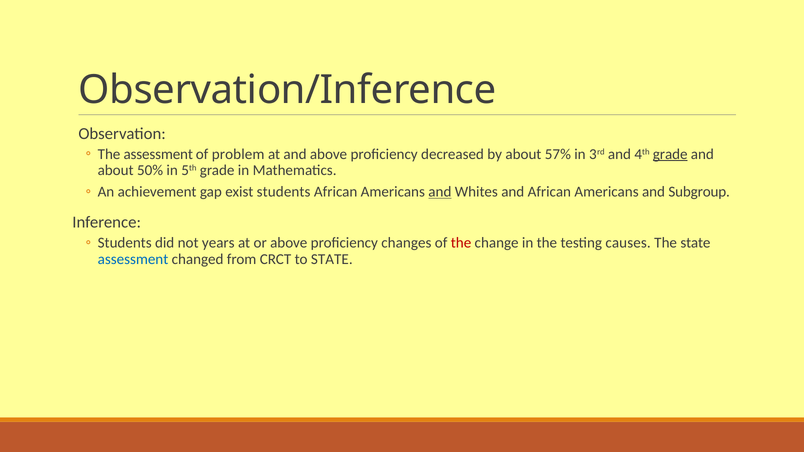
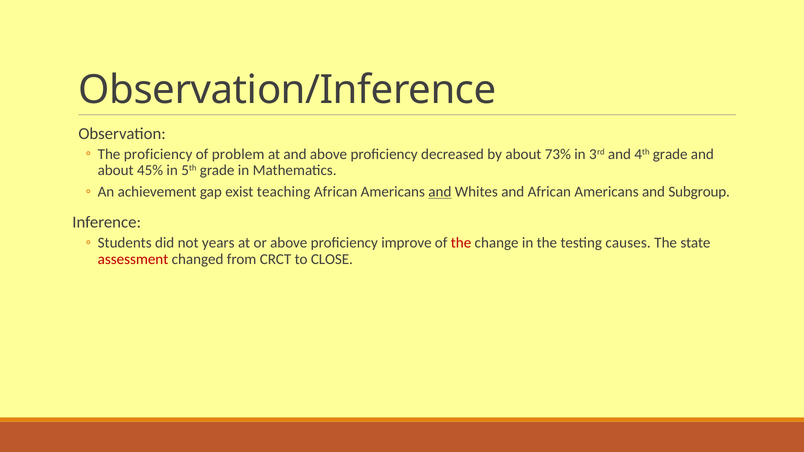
The assessment: assessment -> proficiency (158, 154)
57%: 57% -> 73% (558, 154)
grade underline: present -> none (670, 154)
50%: 50% -> 45% (150, 171)
exist students: students -> teaching (284, 192)
changes: changes -> improve (406, 243)
assessment colour: blue -> red (133, 259)
to STATE: STATE -> CLOSE (332, 259)
